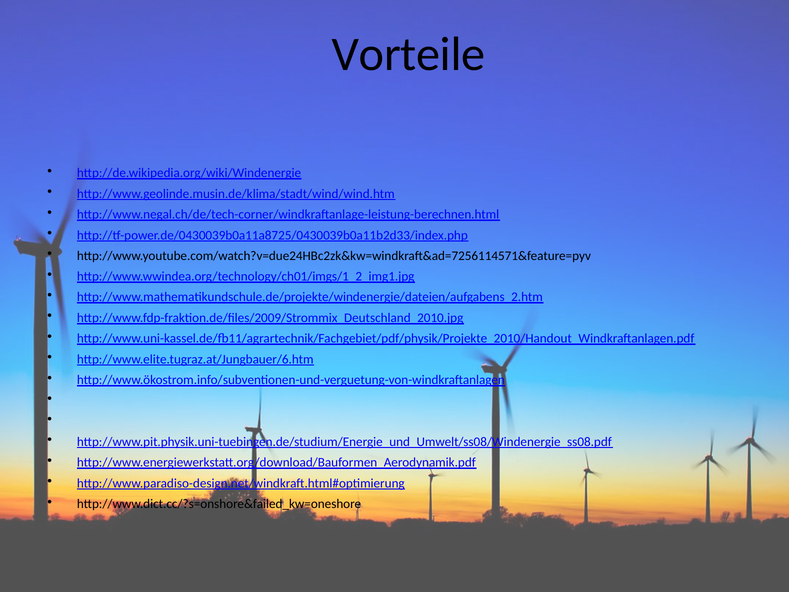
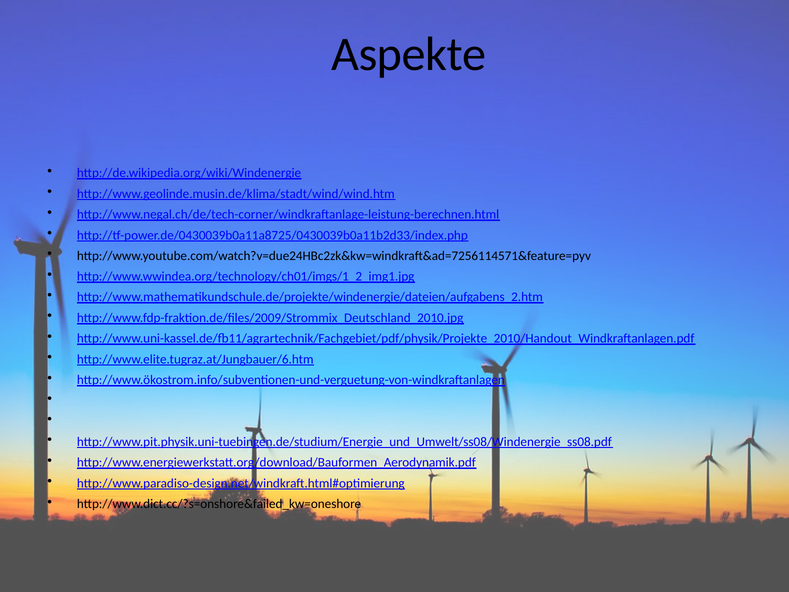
Vorteile: Vorteile -> Aspekte (409, 54)
